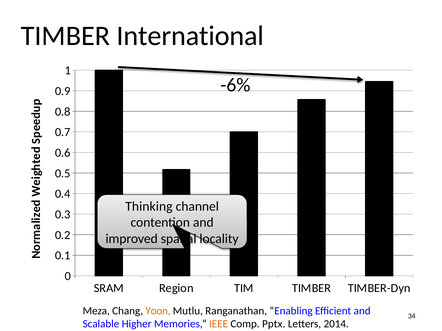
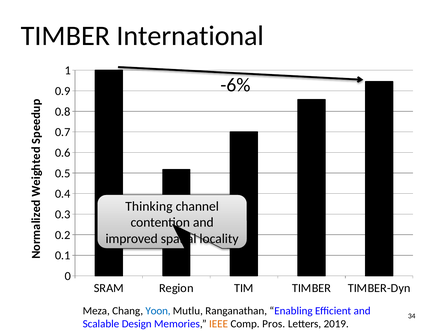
Yoon colour: orange -> blue (158, 311)
Higher: Higher -> Design (137, 324)
Pptx: Pptx -> Pros (274, 324)
2014: 2014 -> 2019 (336, 324)
